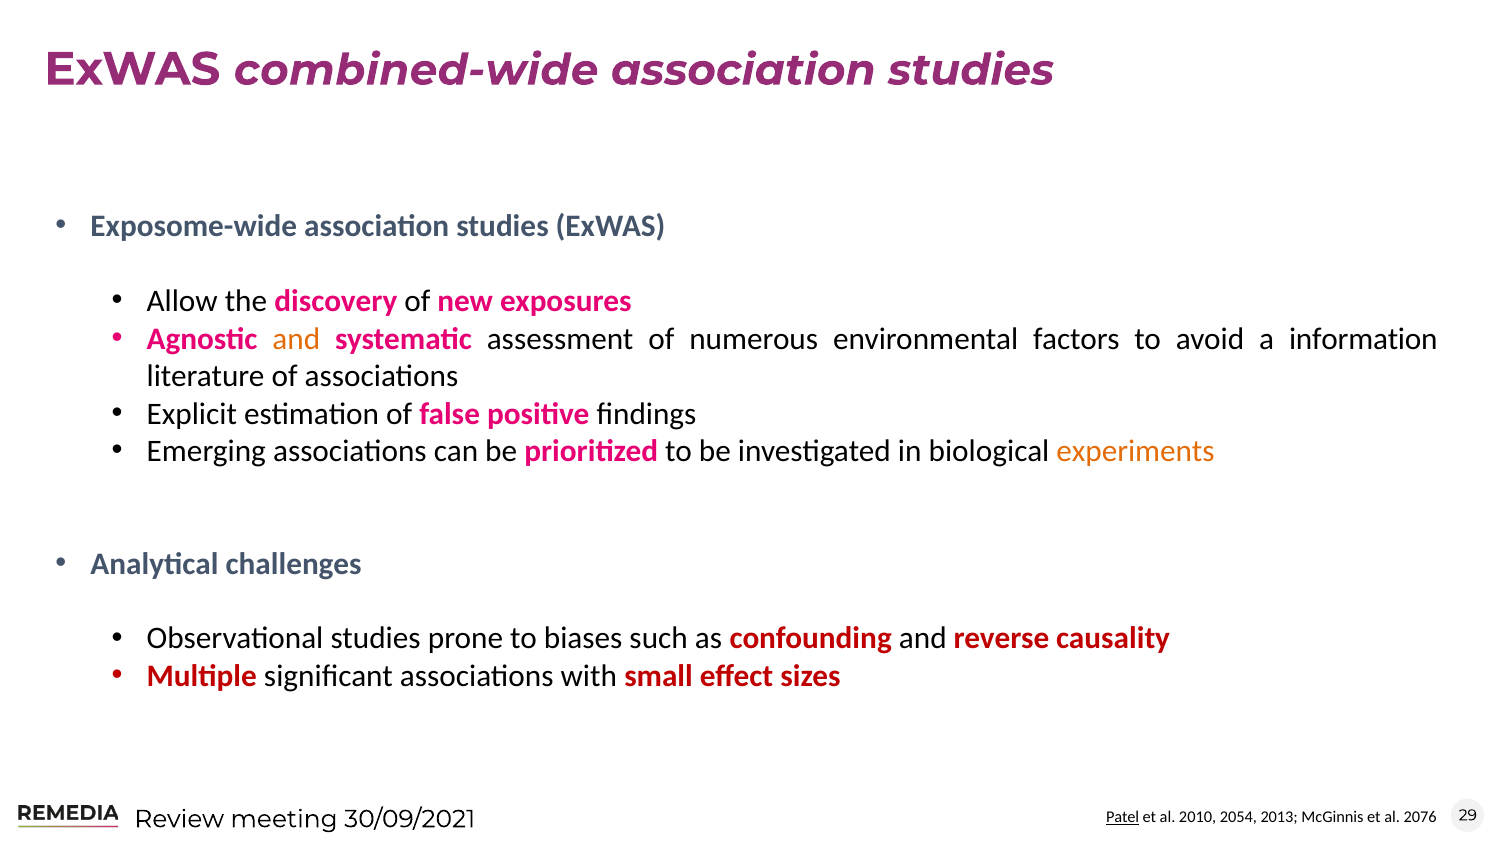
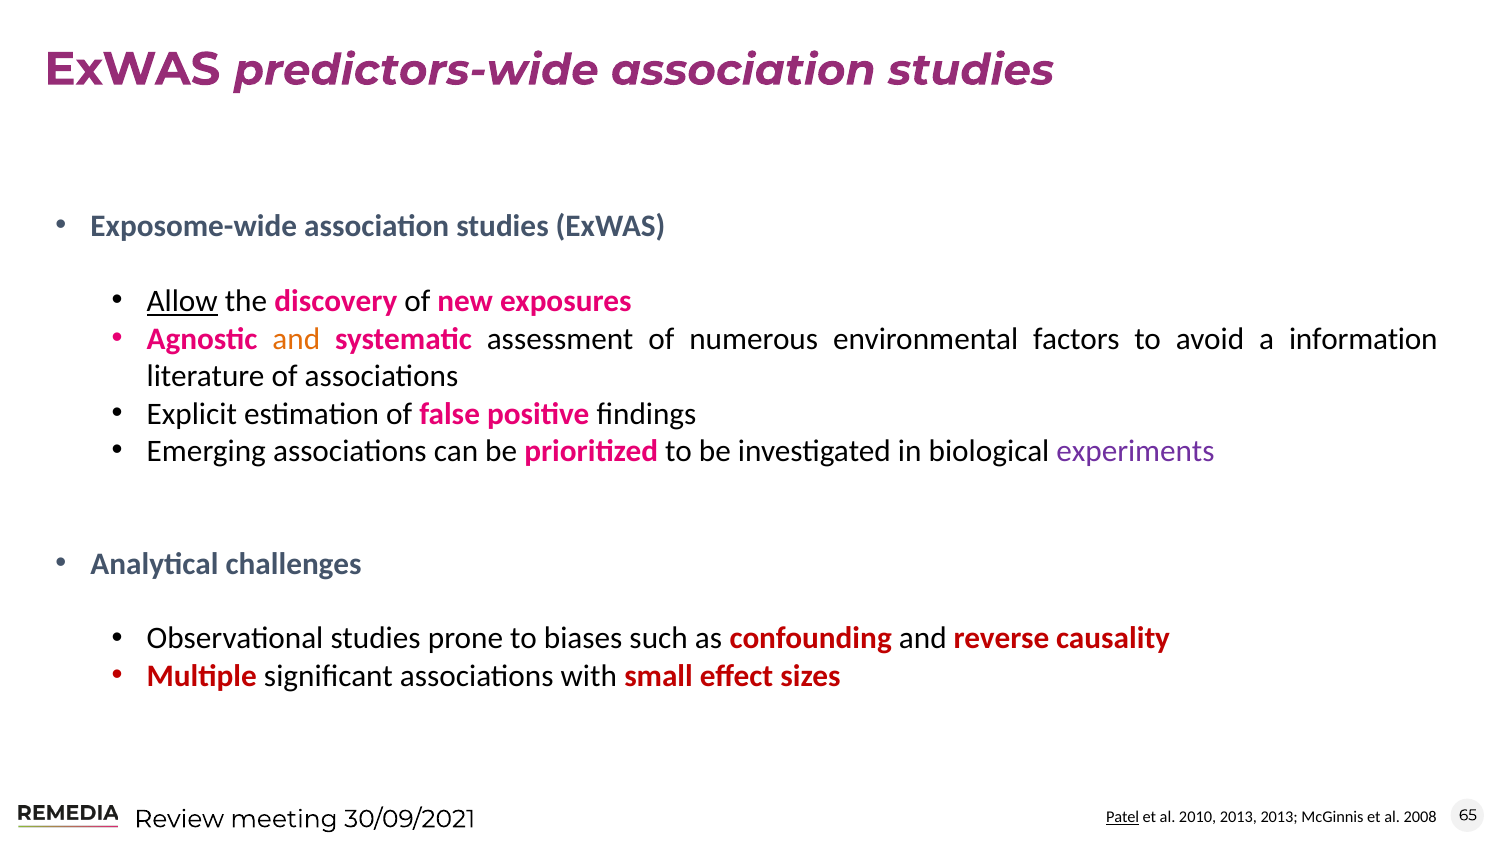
combined-wide: combined-wide -> predictors-wide (416, 70)
Allow underline: none -> present (182, 301)
experiments colour: orange -> purple (1136, 451)
2010 2054: 2054 -> 2013 (1238, 818)
2076: 2076 -> 2008 (1420, 818)
29: 29 -> 65 (1468, 815)
